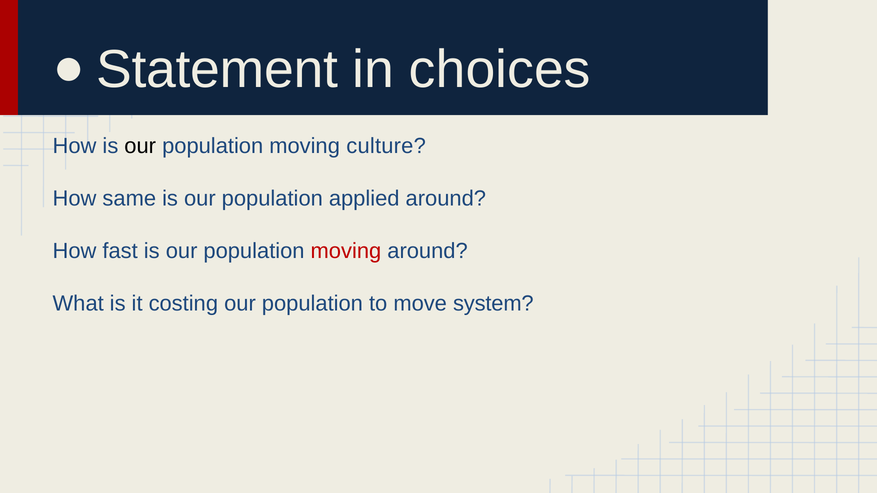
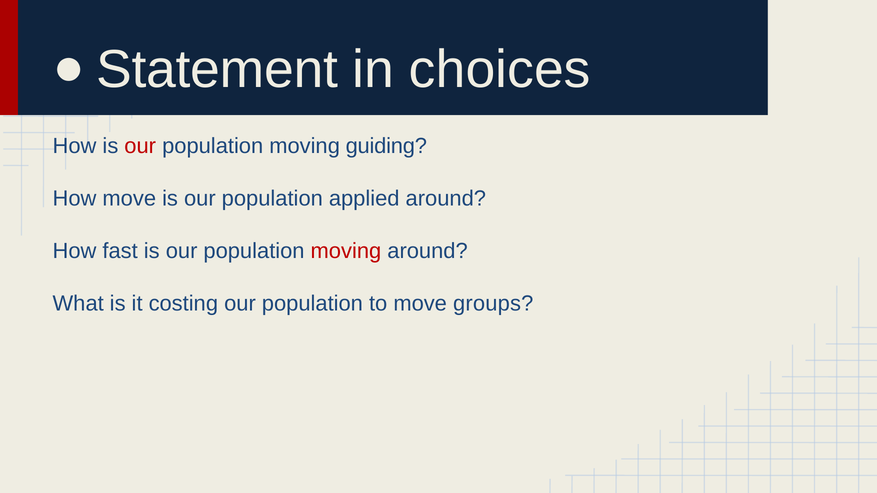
our colour: black -> red (140, 146)
culture: culture -> guiding (386, 146)
How same: same -> move (129, 199)
system: system -> groups (493, 304)
